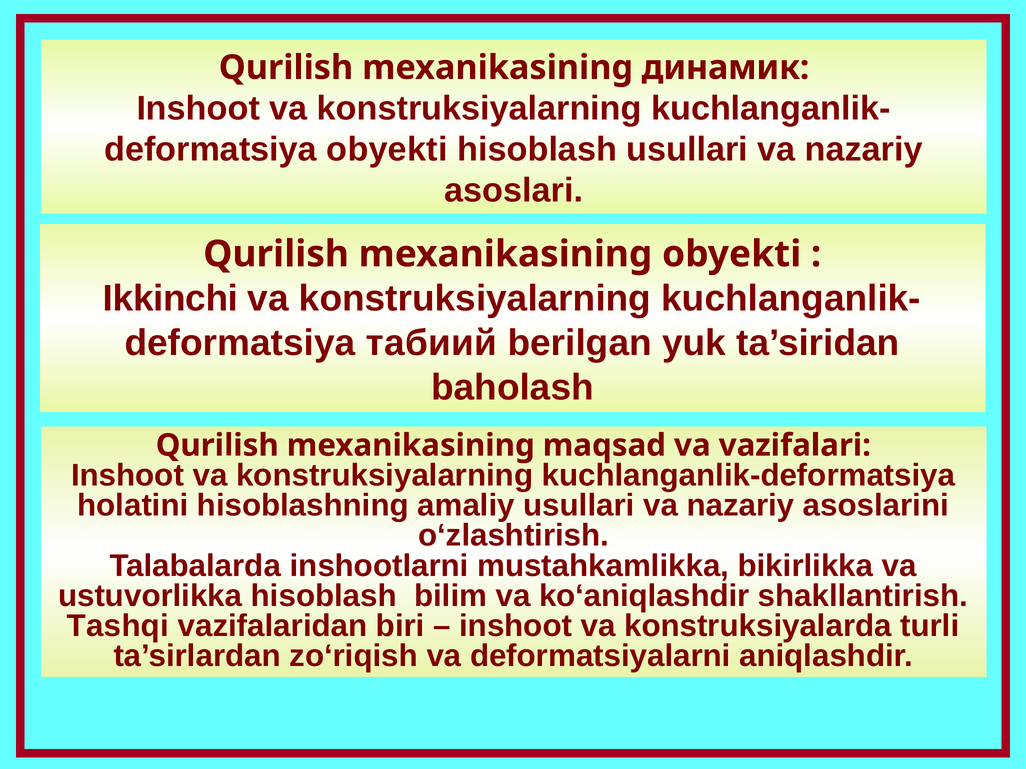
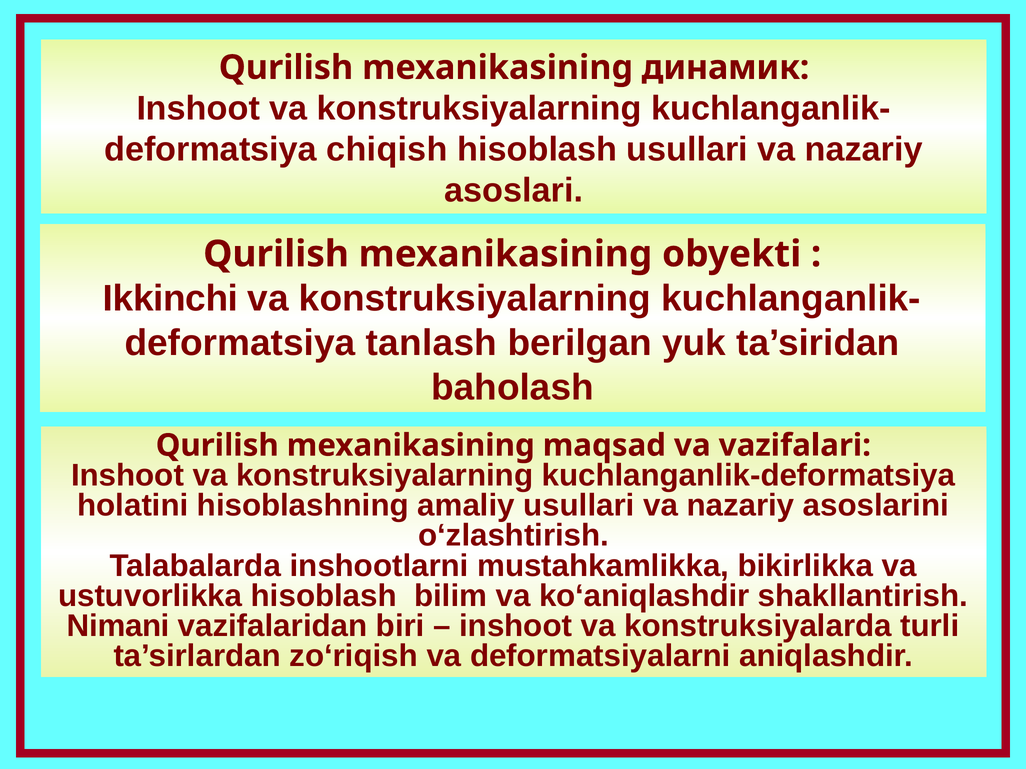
obyekti: obyekti -> chiqish (387, 150)
табиий: табиий -> tanlash (431, 343)
Tashqi: Tashqi -> Nimani (118, 626)
